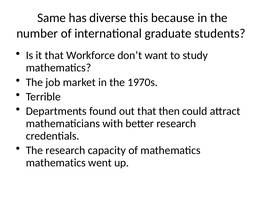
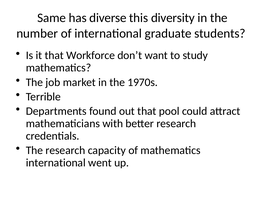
because: because -> diversity (173, 18)
then: then -> pool (169, 111)
mathematics: mathematics -> international (56, 162)
